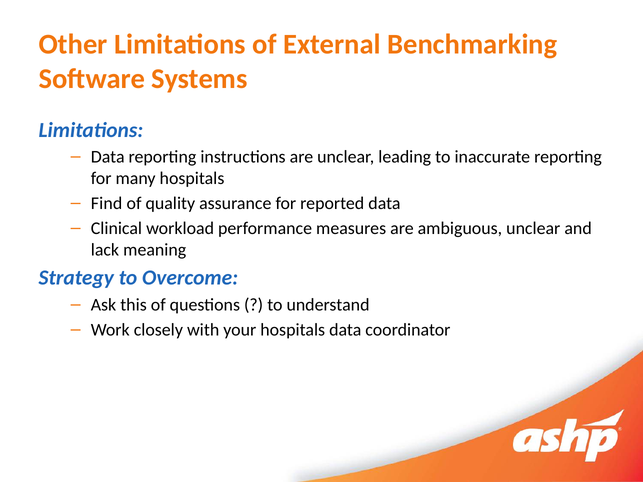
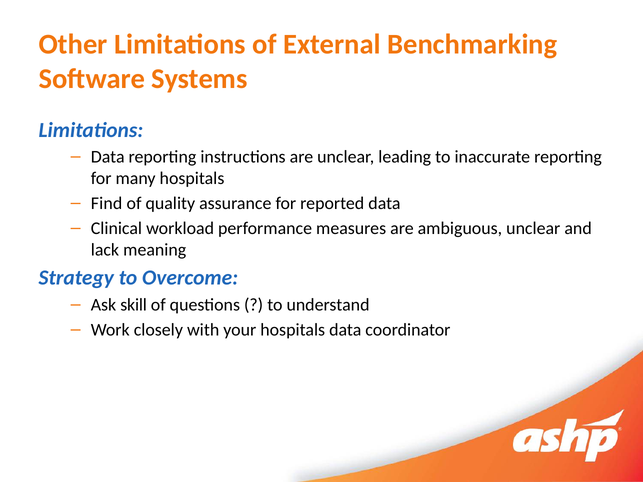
this: this -> skill (134, 305)
